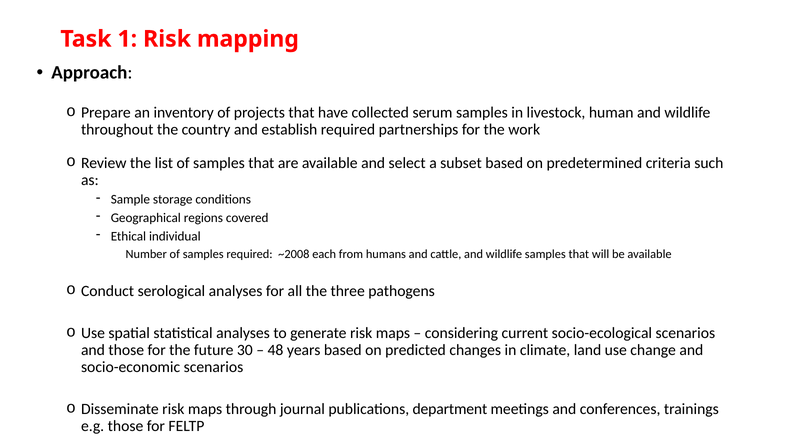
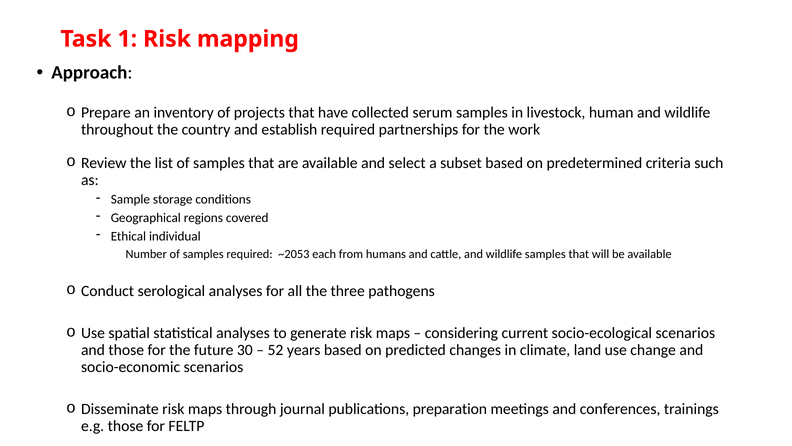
~2008: ~2008 -> ~2053 (294, 254)
48: 48 -> 52 (275, 350)
department: department -> preparation (450, 409)
